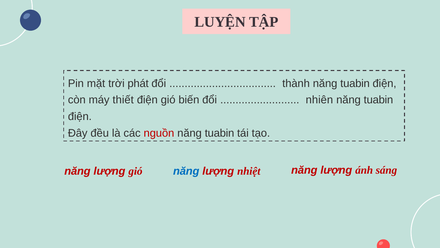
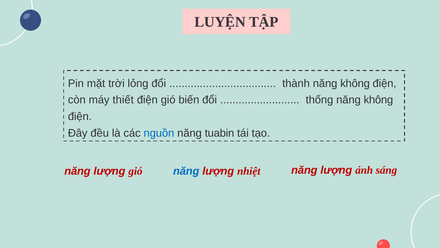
phát: phát -> lỏng (138, 83)
thành năng tuabin: tuabin -> không (355, 83)
nhiên: nhiên -> thống (319, 100)
tuabin: tuabin -> không (378, 100)
nguồn colour: red -> blue (159, 133)
